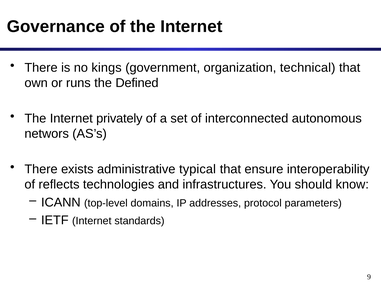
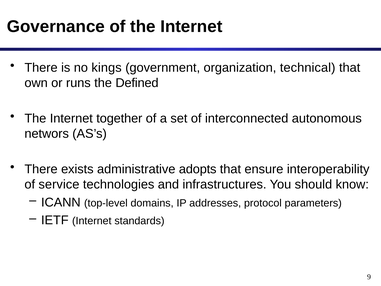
privately: privately -> together (119, 118)
typical: typical -> adopts (198, 169)
reflects: reflects -> service (59, 184)
